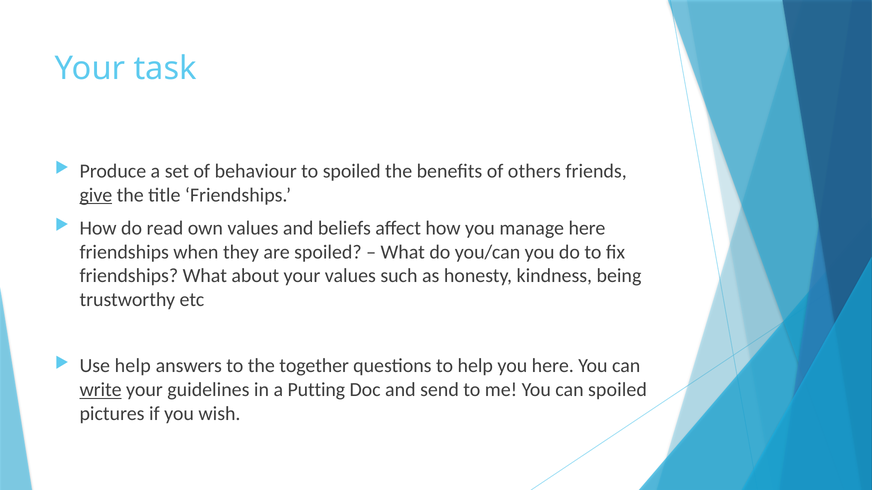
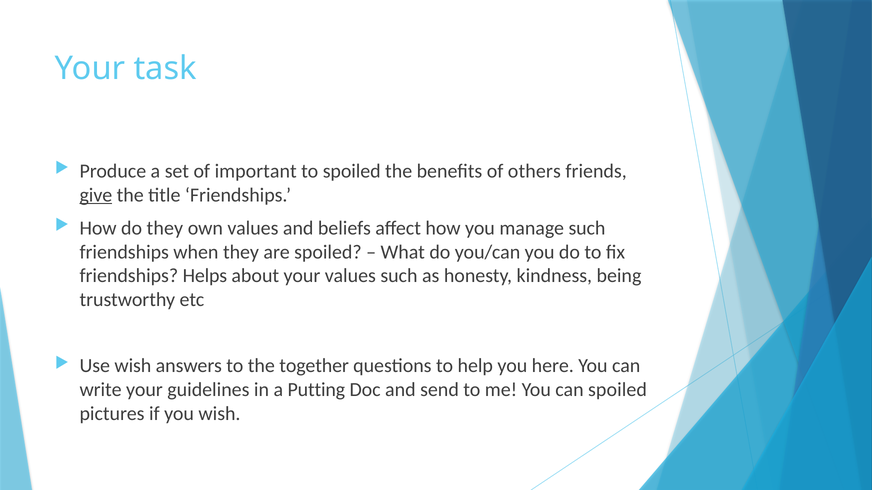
behaviour: behaviour -> important (256, 171)
do read: read -> they (165, 228)
manage here: here -> such (587, 228)
friendships What: What -> Helps (205, 276)
Use help: help -> wish (133, 366)
write underline: present -> none (101, 390)
